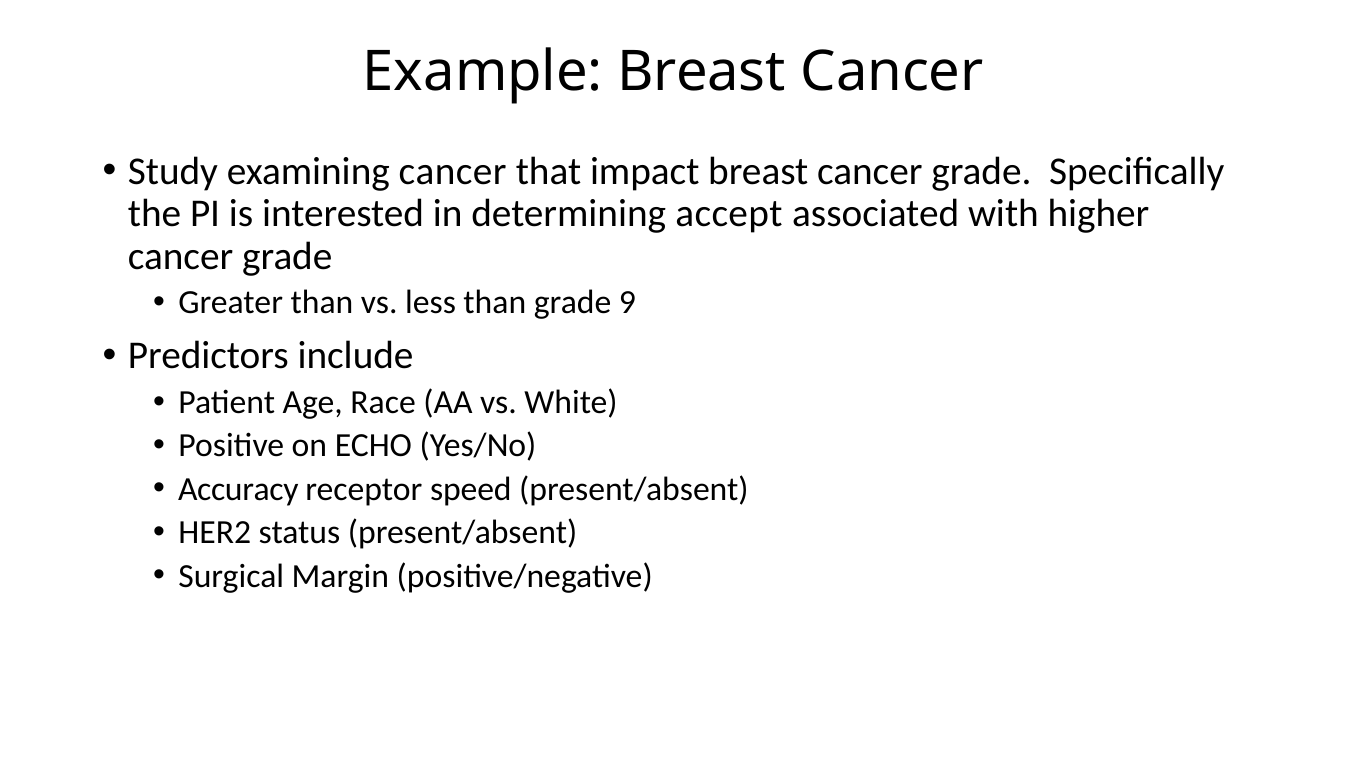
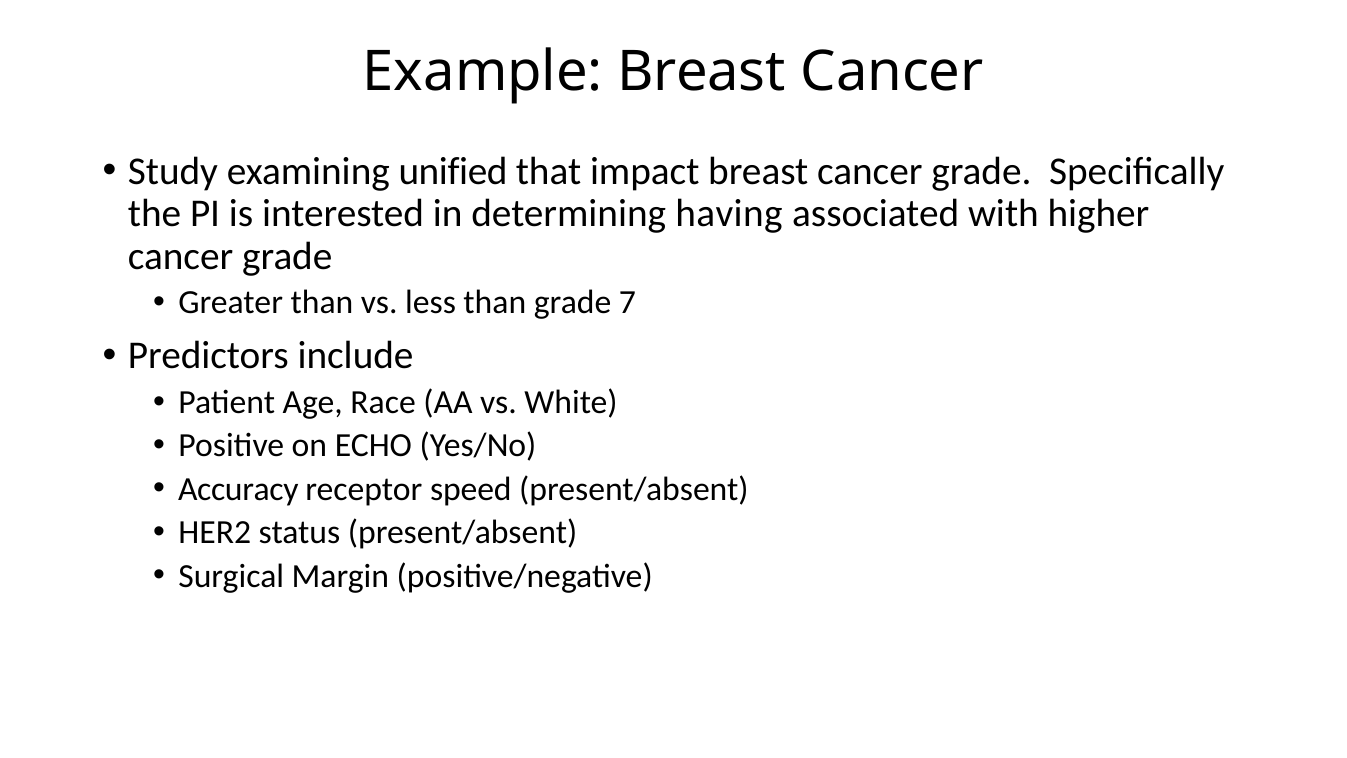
examining cancer: cancer -> unified (453, 171)
accept: accept -> having (729, 214)
9: 9 -> 7 (628, 302)
